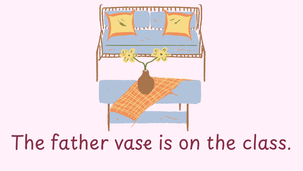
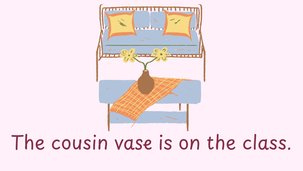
father: father -> cousin (80, 143)
